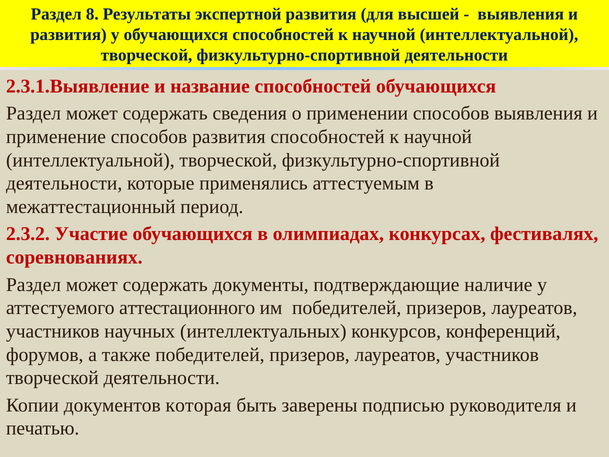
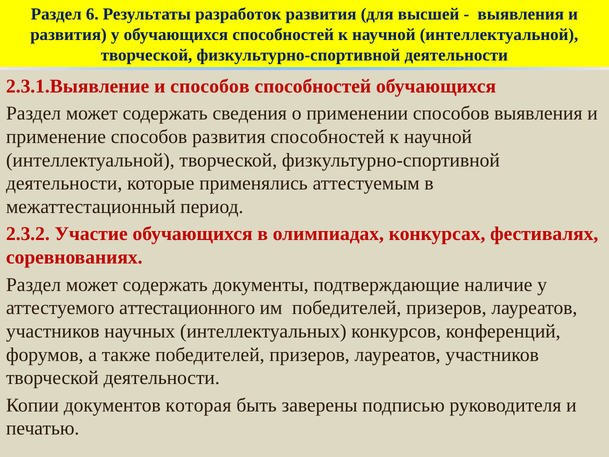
8: 8 -> 6 (92, 14)
экспертной: экспертной -> разработок (238, 14)
и название: название -> способов (210, 86)
